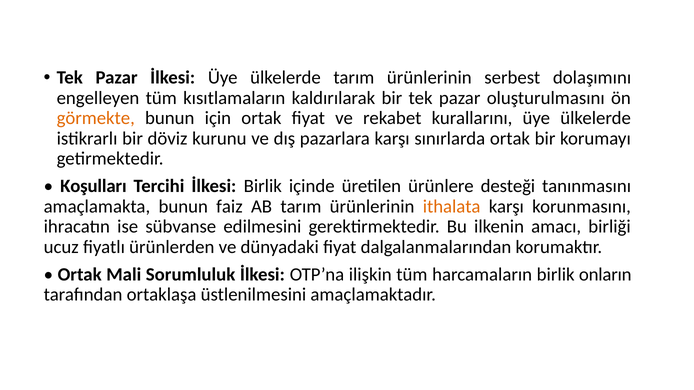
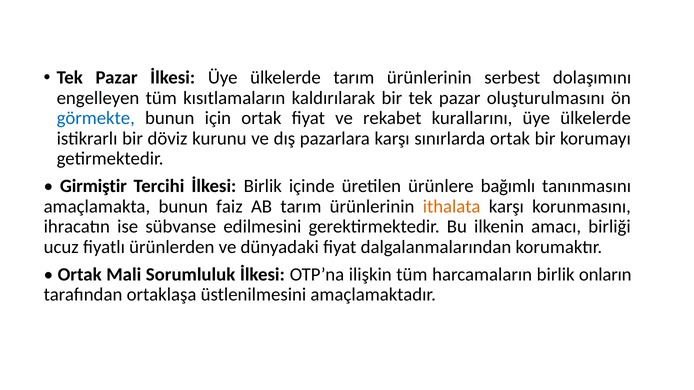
görmekte colour: orange -> blue (96, 118)
Koşulları: Koşulları -> Girmiştir (93, 186)
desteği: desteği -> bağımlı (508, 186)
